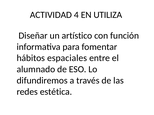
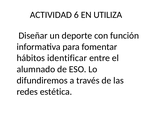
4: 4 -> 6 (76, 15)
artístico: artístico -> deporte (77, 36)
espaciales: espaciales -> identificar (67, 58)
